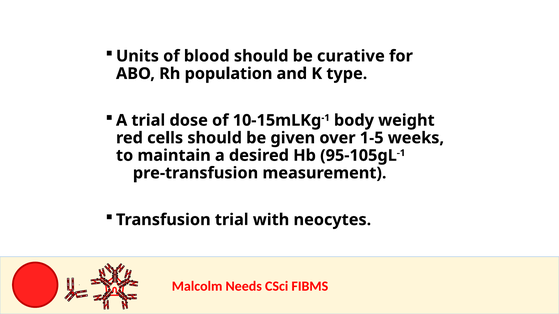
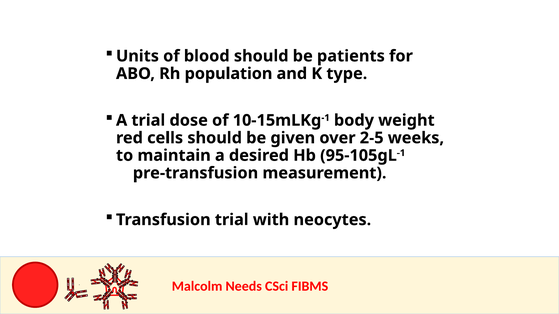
curative: curative -> patients (351, 56)
1-5: 1-5 -> 2-5 (372, 138)
